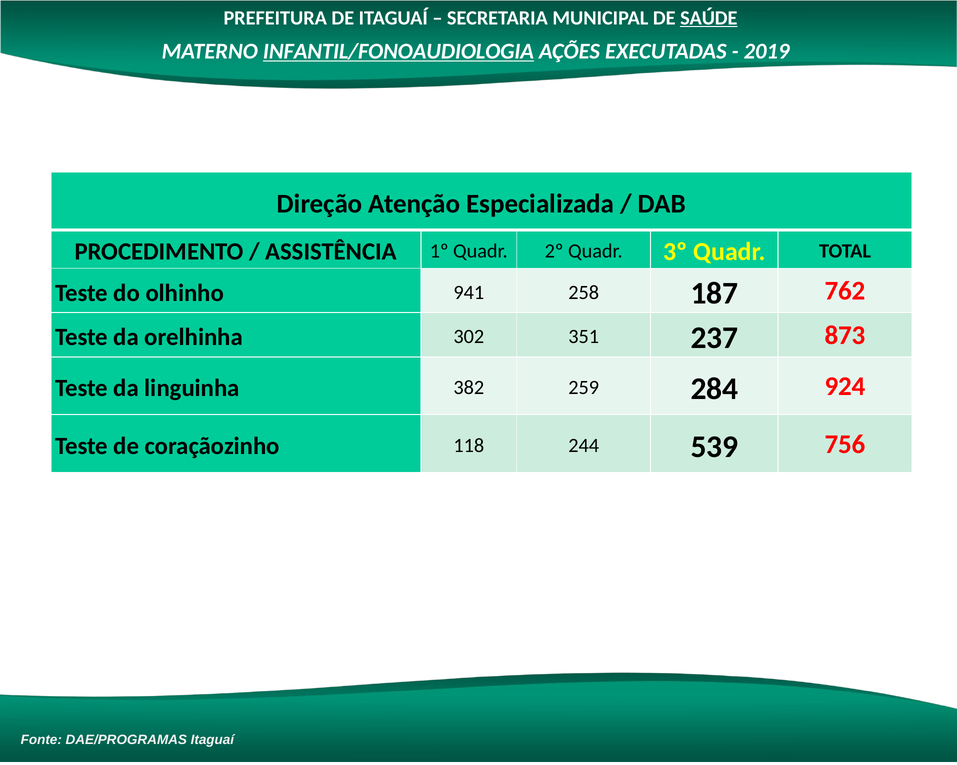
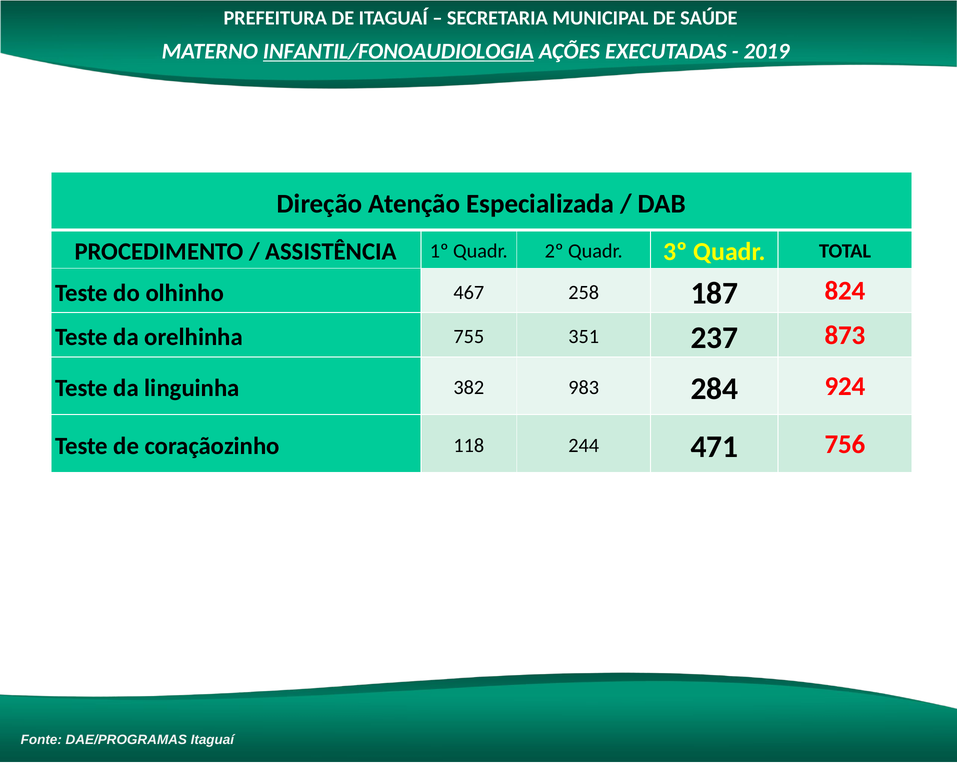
SAÚDE underline: present -> none (709, 18)
941: 941 -> 467 (469, 293)
762: 762 -> 824 (845, 291)
302: 302 -> 755 (469, 337)
259: 259 -> 983 (584, 388)
539: 539 -> 471 (714, 447)
